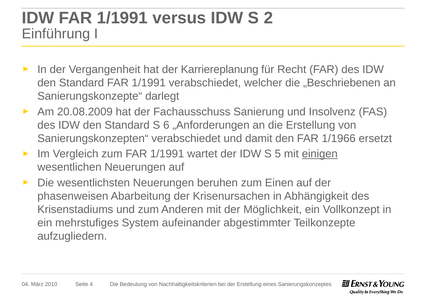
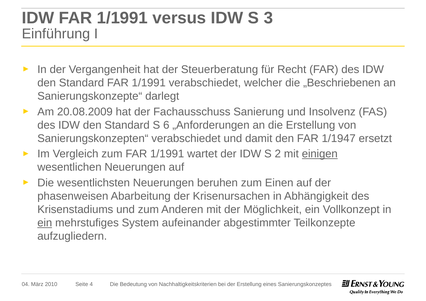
2: 2 -> 3 (268, 18)
Karriereplanung: Karriereplanung -> Steuerberatung (220, 69)
1/1966: 1/1966 -> 1/1947 (339, 138)
5: 5 -> 2 (278, 154)
ein underline: none -> present (45, 223)
